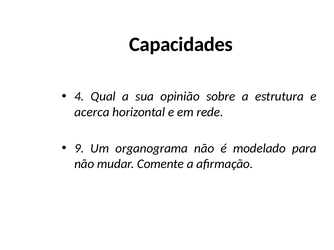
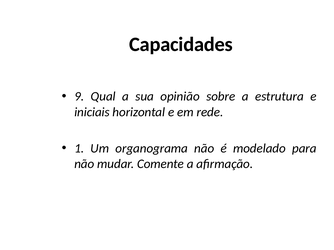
4: 4 -> 9 (79, 97)
acerca: acerca -> iniciais (92, 112)
9: 9 -> 1 (79, 149)
